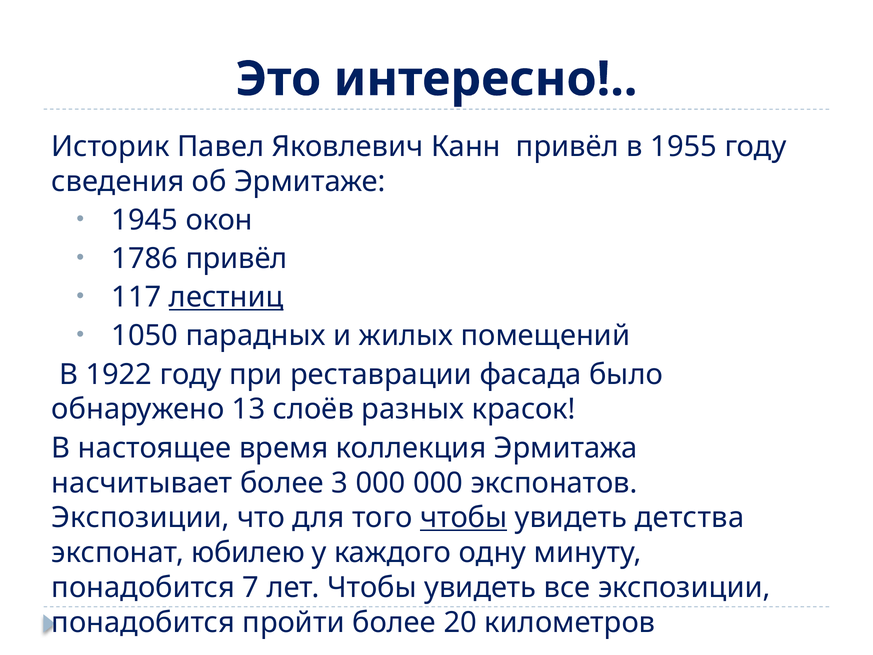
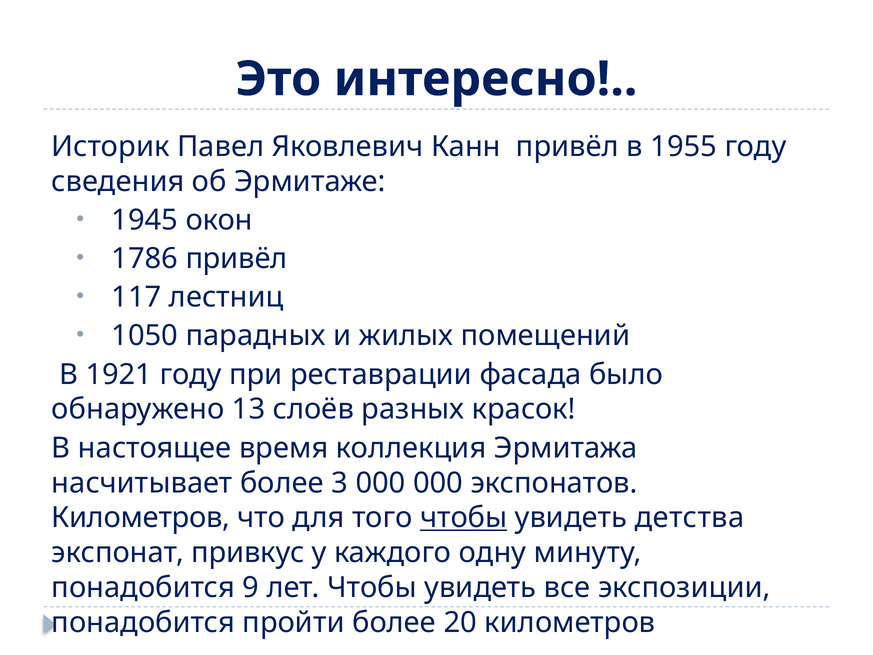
лестниц underline: present -> none (226, 297)
1922: 1922 -> 1921 (119, 374)
Экспозиции: Экспозиции -> Километров (141, 518)
юбилею: юбилею -> привкус (248, 553)
7: 7 -> 9 (251, 587)
